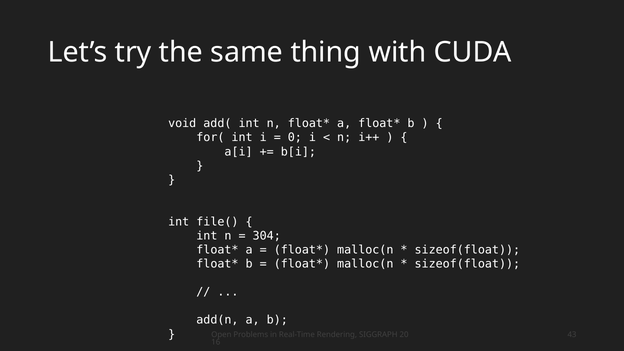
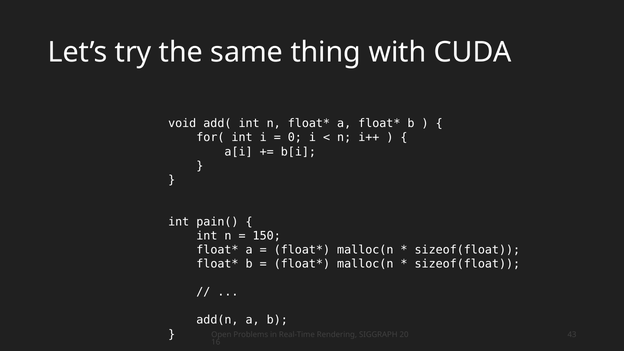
file(: file( -> pain( (217, 222)
304: 304 -> 150 (267, 236)
